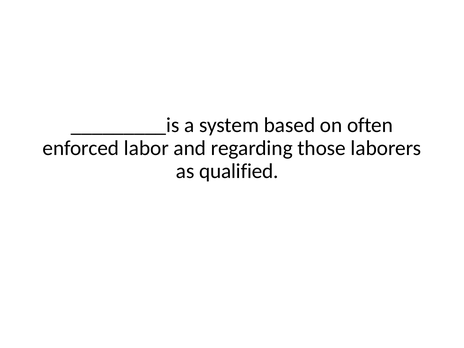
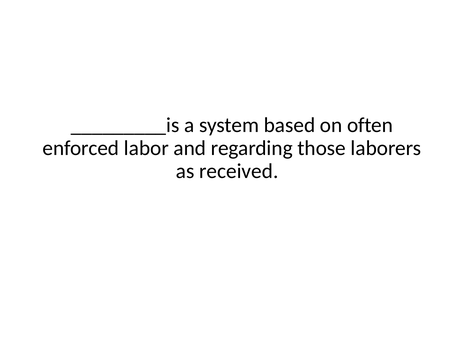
qualified: qualified -> received (239, 171)
